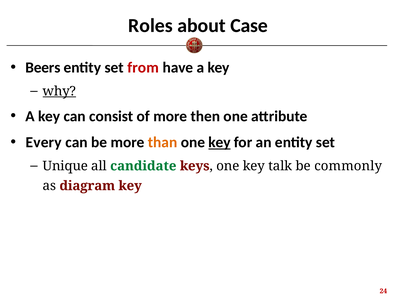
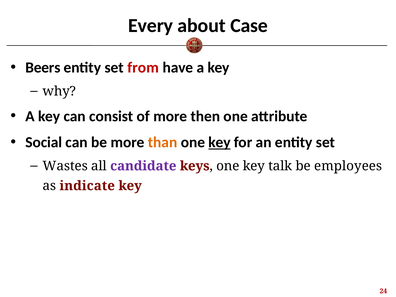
Roles: Roles -> Every (151, 26)
why underline: present -> none (59, 91)
Every: Every -> Social (44, 142)
Unique: Unique -> Wastes (65, 166)
candidate colour: green -> purple (143, 166)
commonly: commonly -> employees (348, 166)
diagram: diagram -> indicate (87, 186)
